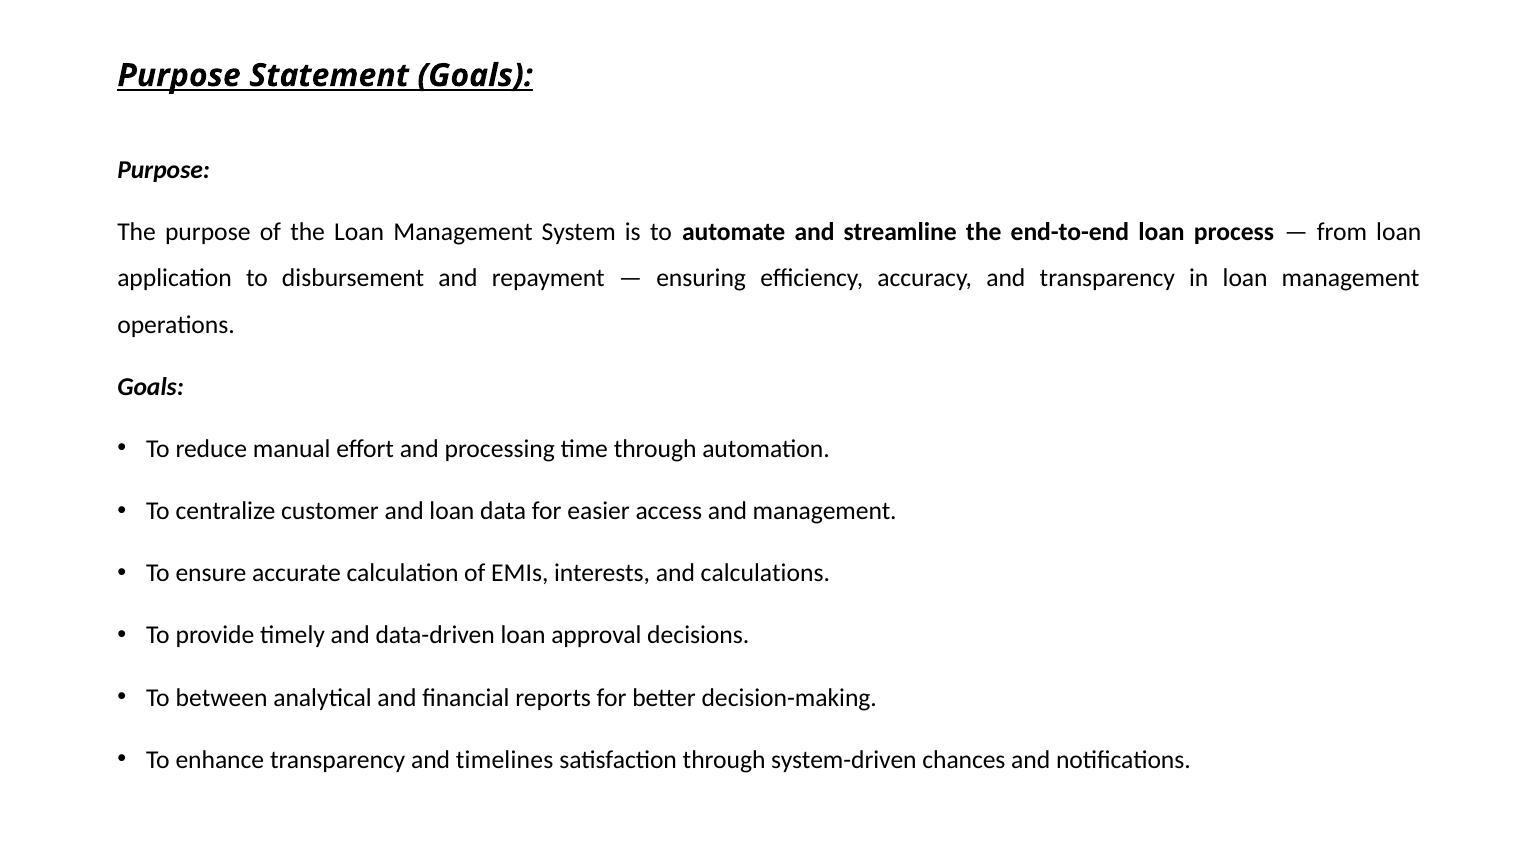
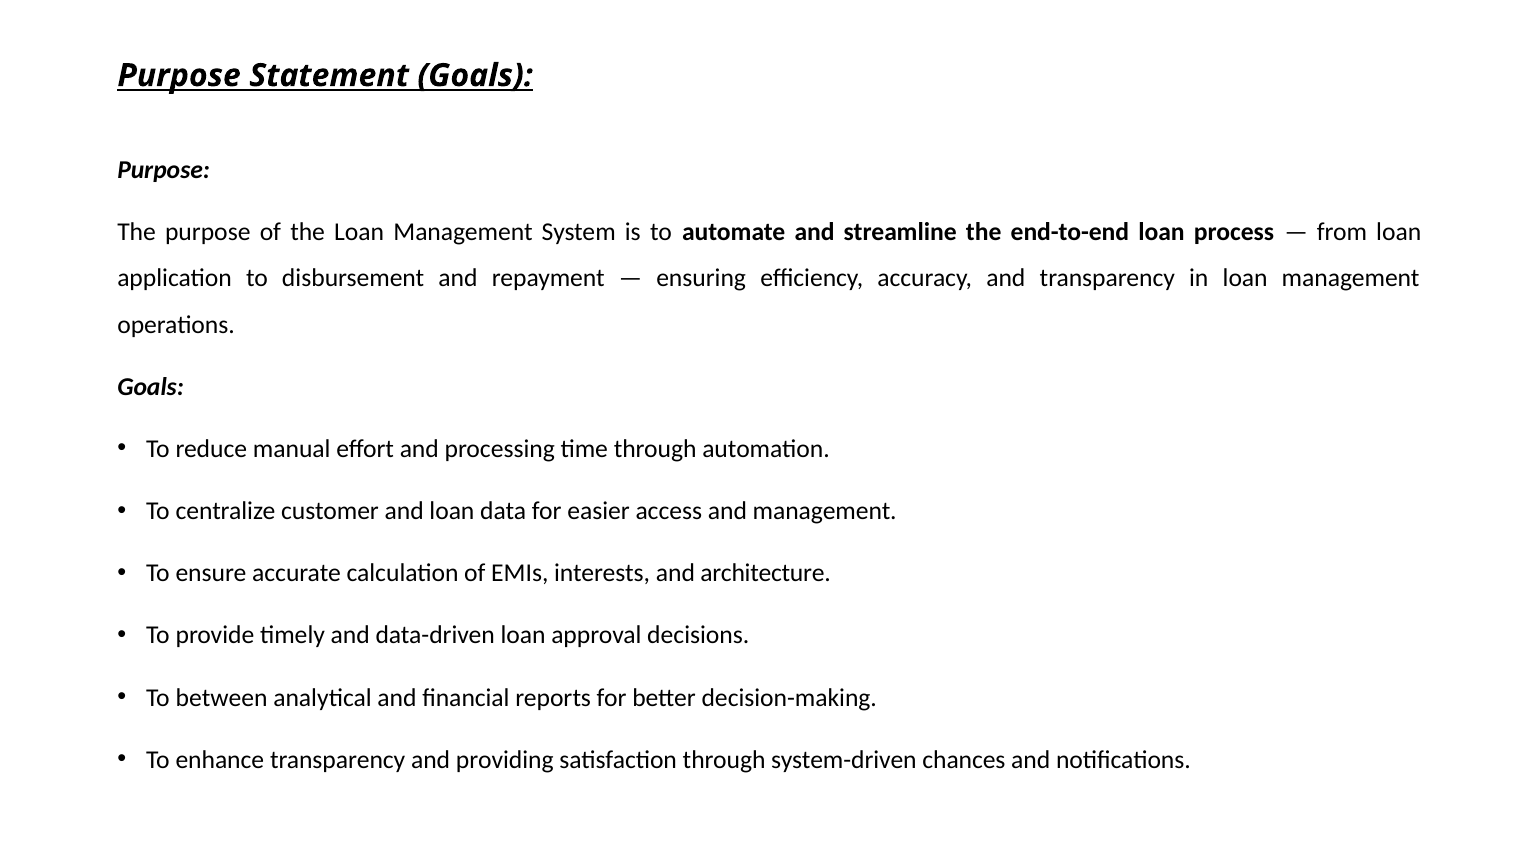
calculations: calculations -> architecture (766, 573)
timelines: timelines -> providing (505, 760)
